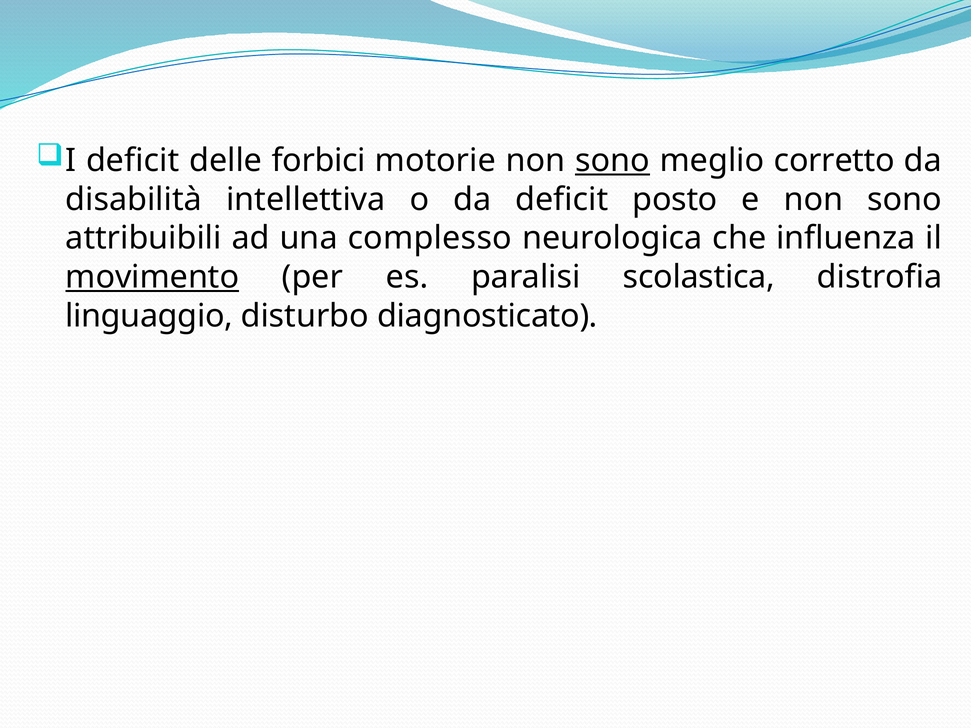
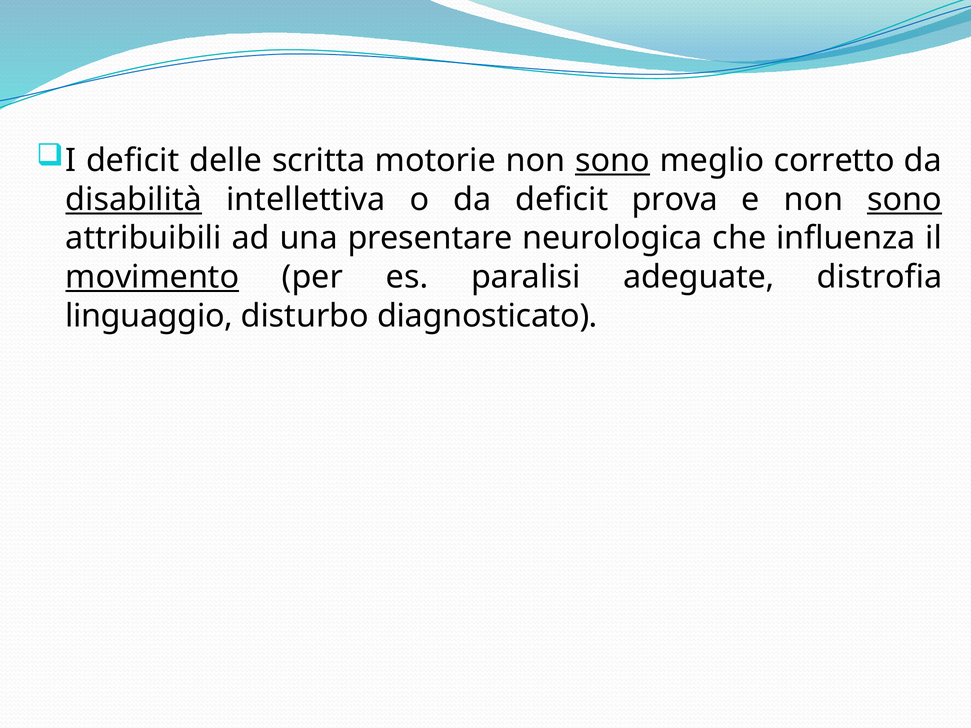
forbici: forbici -> scritta (319, 161)
disabilità underline: none -> present (134, 199)
posto: posto -> prova (675, 199)
sono underline: none -> present (905, 199)
complesso: complesso -> presentare (430, 238)
scolastica: scolastica -> adeguate (699, 277)
